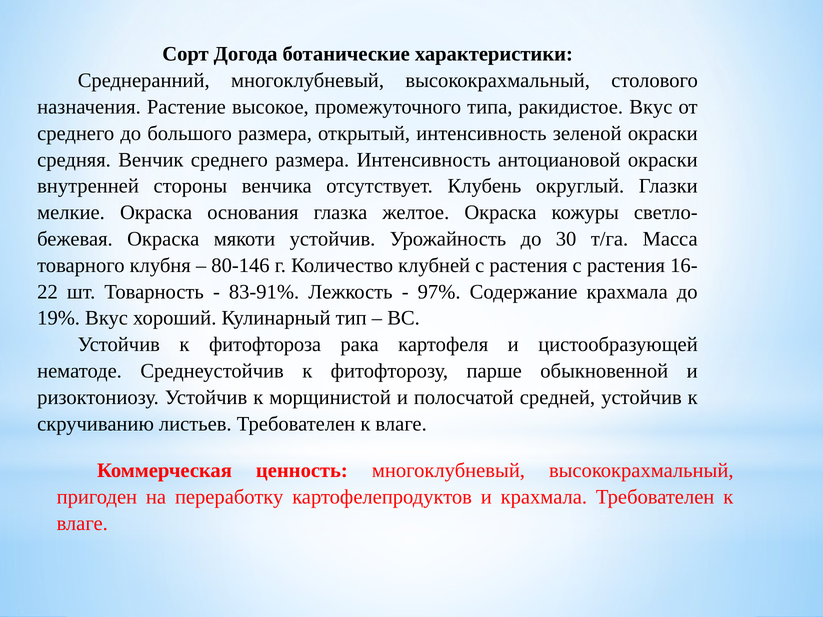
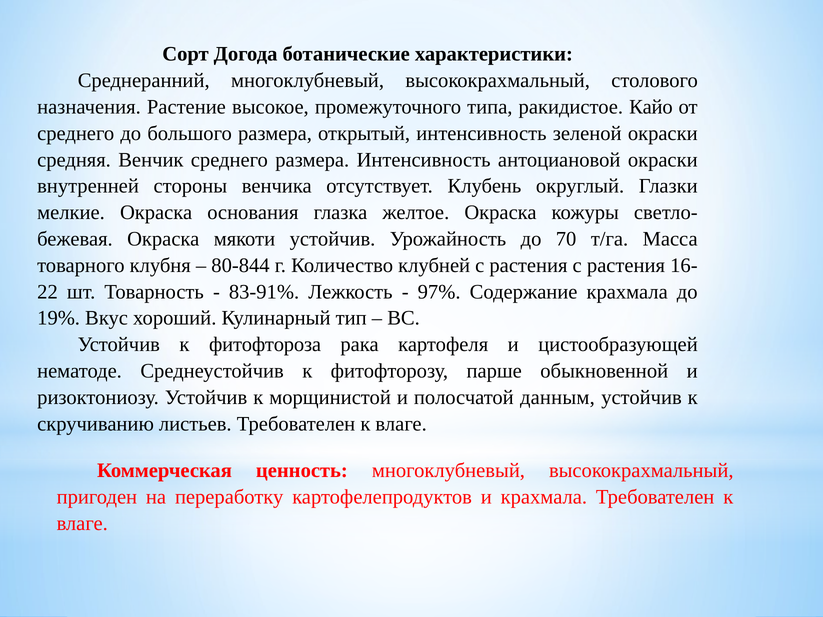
ракидистое Вкус: Вкус -> Кайо (651, 107)
30: 30 -> 70 (566, 239)
80-146: 80-146 -> 80-844 (240, 265)
средней: средней -> данным (557, 398)
